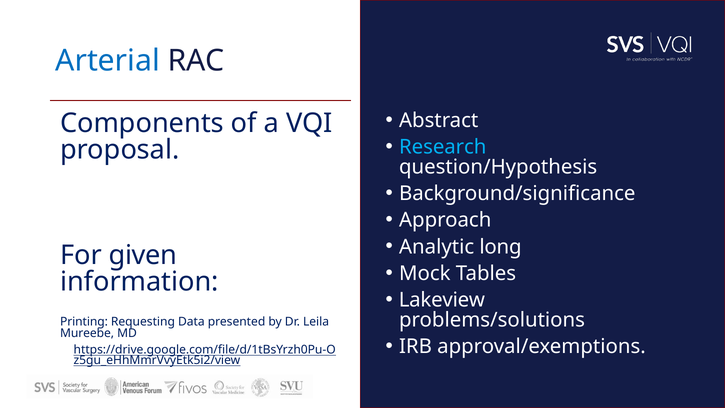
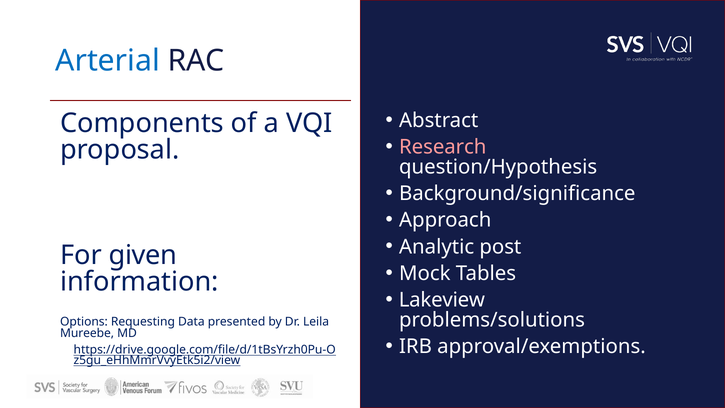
Research colour: light blue -> pink (443, 147)
long: long -> post (500, 247)
Printing: Printing -> Options (84, 321)
